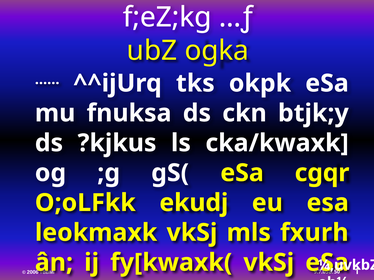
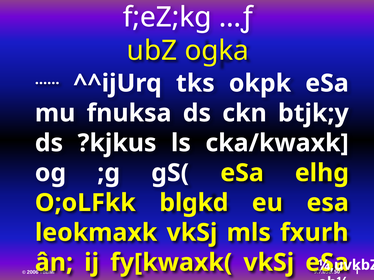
cgqr: cgqr -> elhg (322, 173)
ekudj: ekudj -> blgkd (194, 203)
